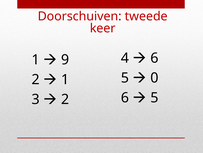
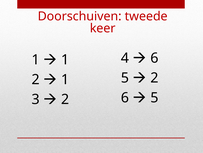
9: 9 -> 1 (65, 59)
0: 0 -> 2 (154, 78)
